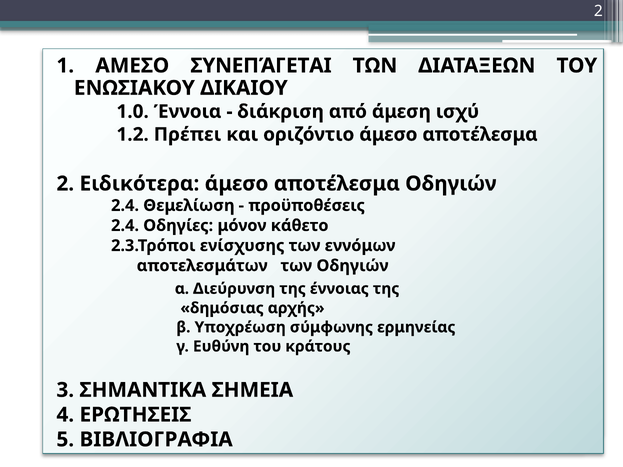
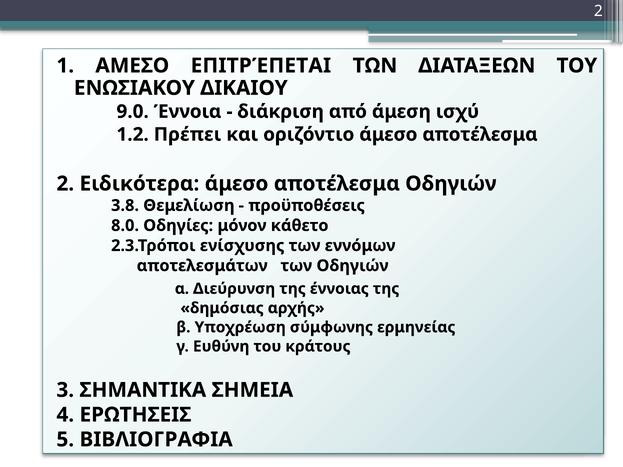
ΣΥΝΕΠΆΓΕΤΑΙ: ΣΥΝΕΠΆΓΕΤΑΙ -> ΕΠΙΤΡΈΠΕΤΑΙ (261, 66)
1.0: 1.0 -> 9.0 (133, 112)
2.4: 2.4 -> 3.8 (125, 206)
2.4: 2.4 -> 8.0 (125, 226)
